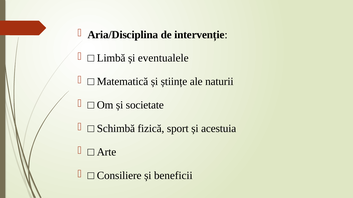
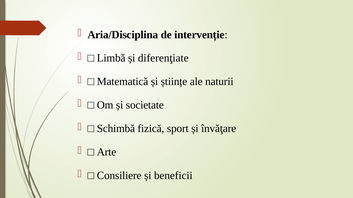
eventualele: eventualele -> diferenţiate (163, 58)
acestuia: acestuia -> învăţare (219, 129)
